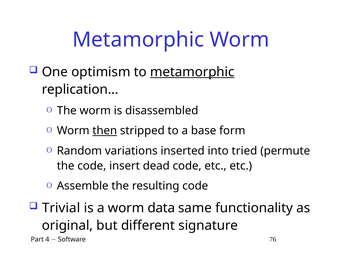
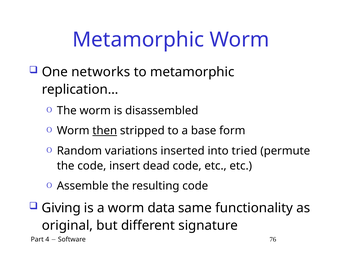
optimism: optimism -> networks (101, 72)
metamorphic underline: present -> none (192, 72)
Trivial: Trivial -> Giving (61, 208)
